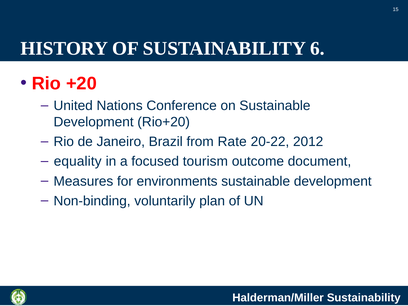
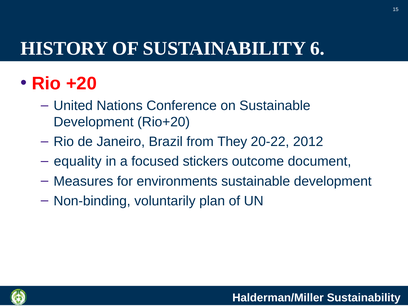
Rate: Rate -> They (232, 142)
tourism: tourism -> stickers (205, 161)
